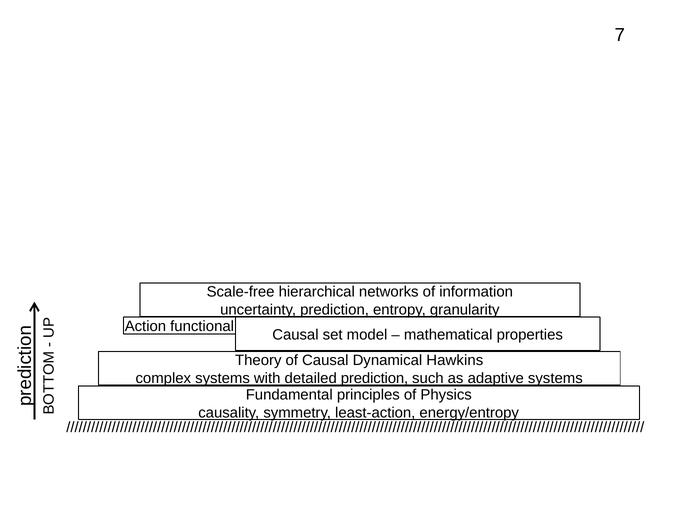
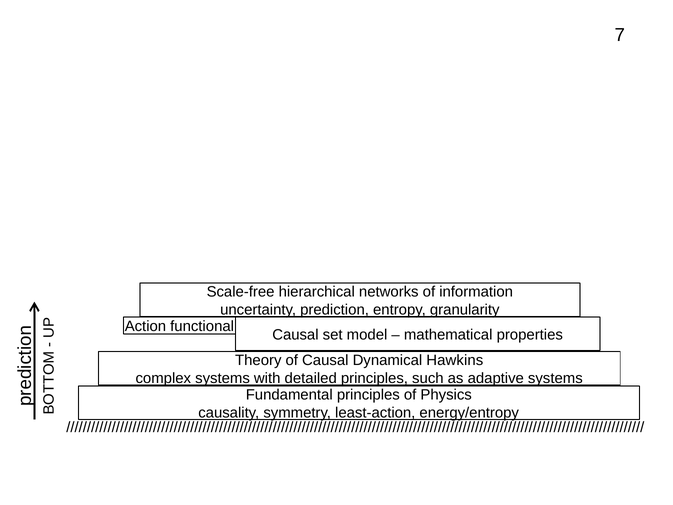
detailed prediction: prediction -> principles (374, 378)
